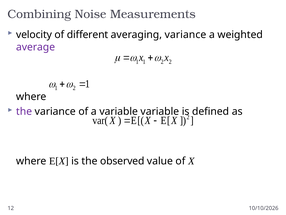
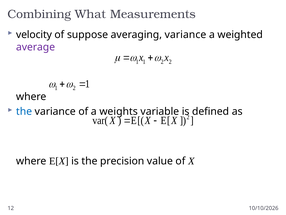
Noise: Noise -> What (90, 14)
different: different -> suppose (88, 35)
the colour: purple -> blue (24, 111)
a variable: variable -> weights (119, 111)
observed: observed -> precision (122, 161)
